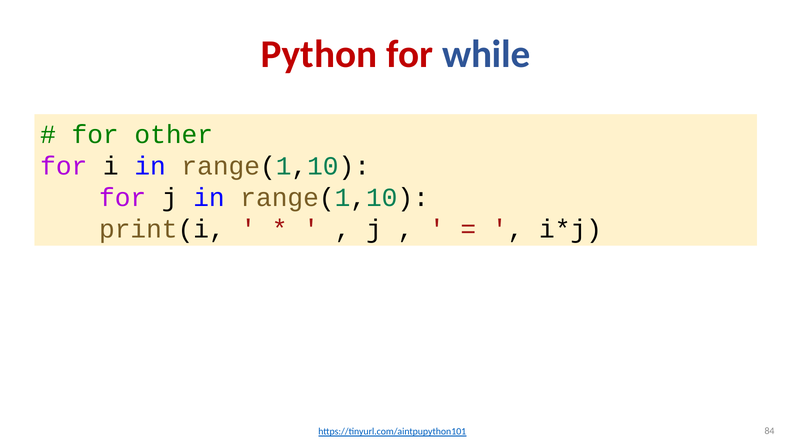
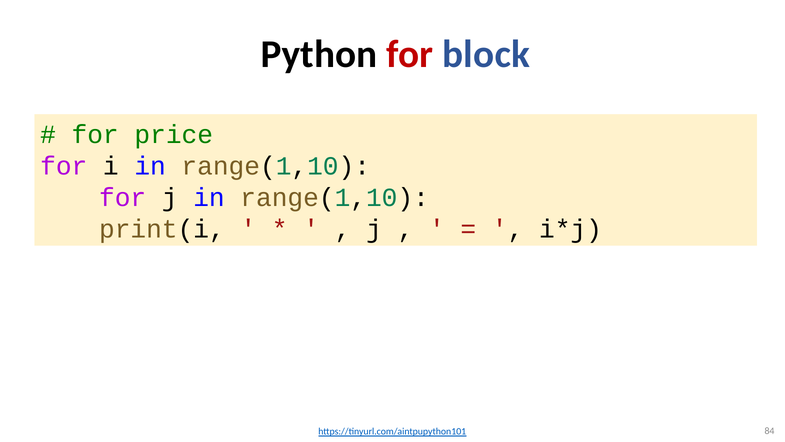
Python colour: red -> black (319, 54)
while: while -> block (486, 54)
other: other -> price (174, 135)
